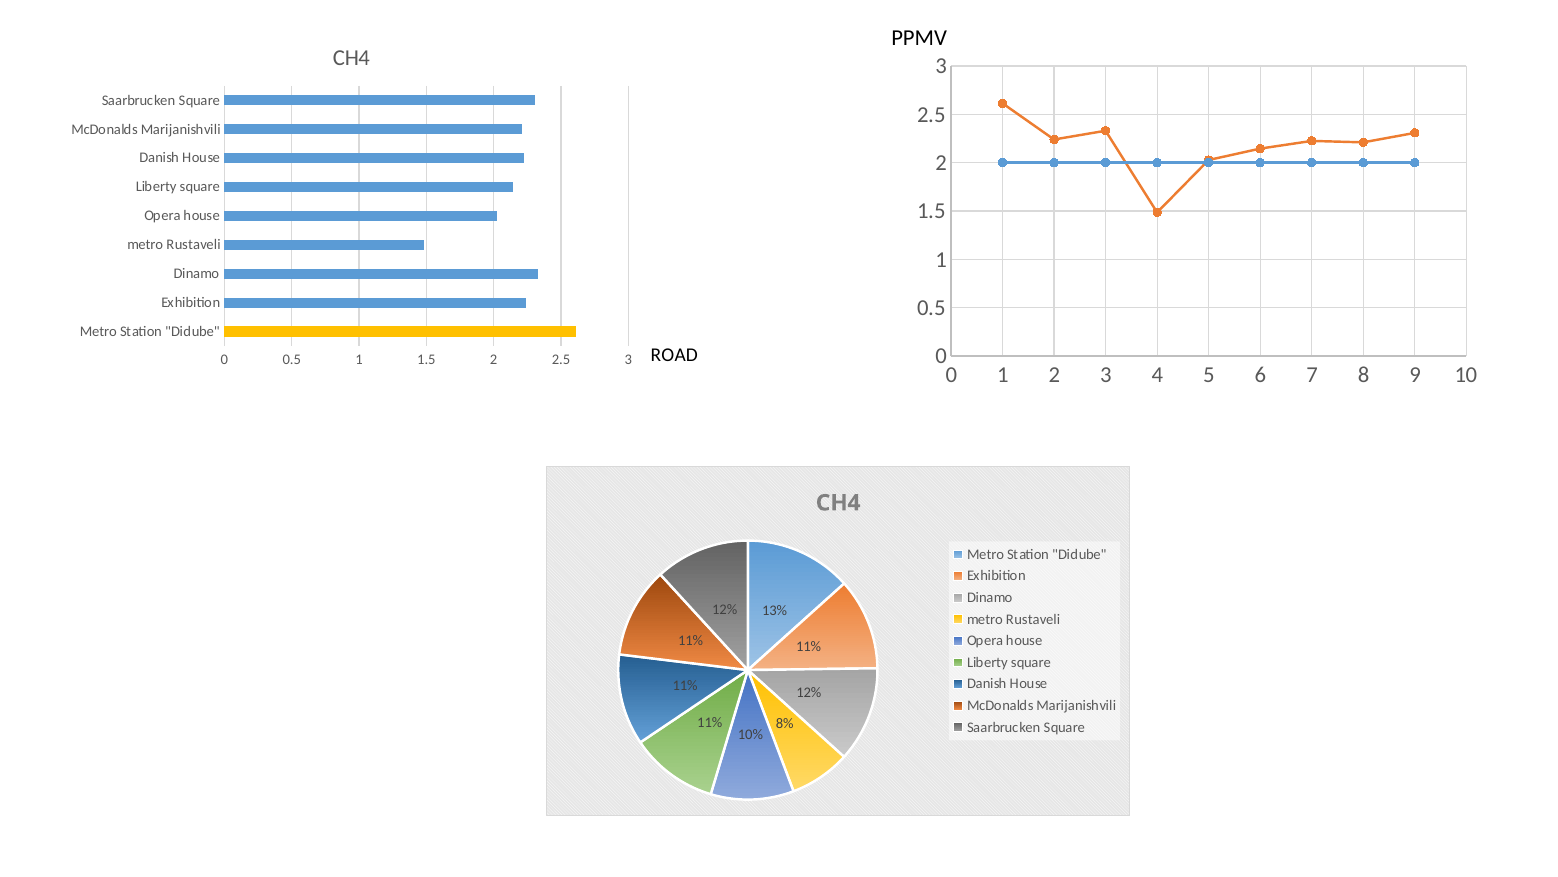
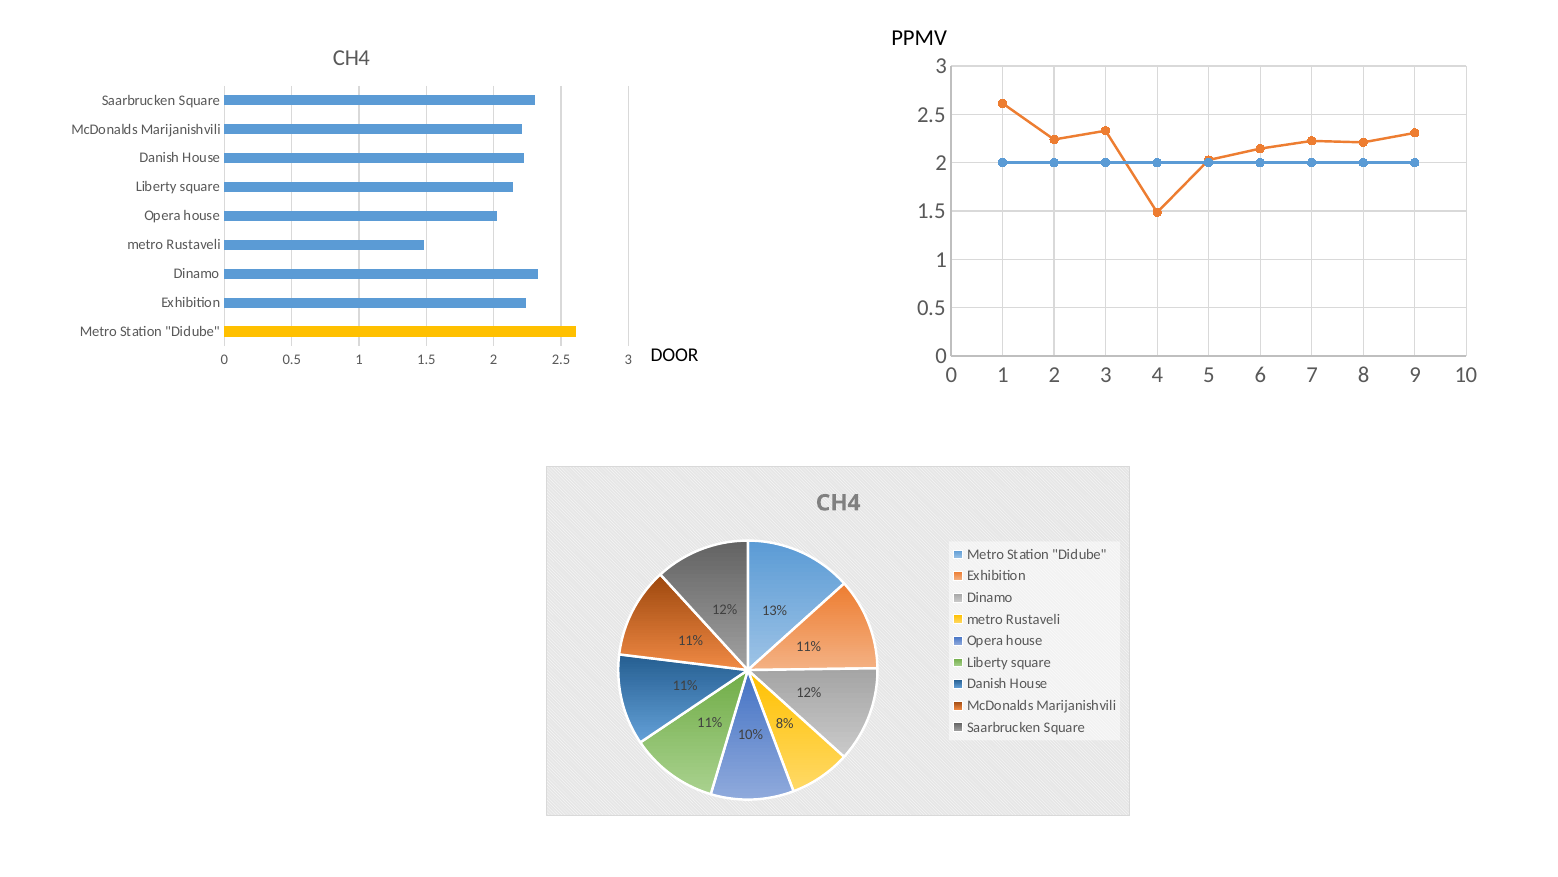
ROAD: ROAD -> DOOR (675, 355)
